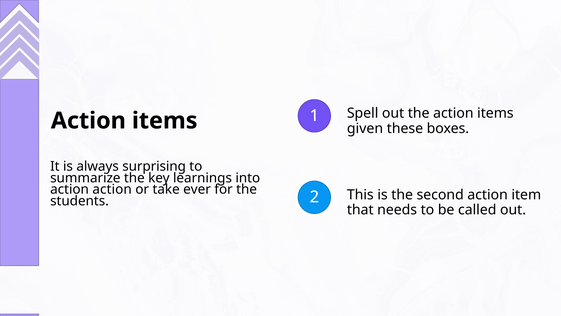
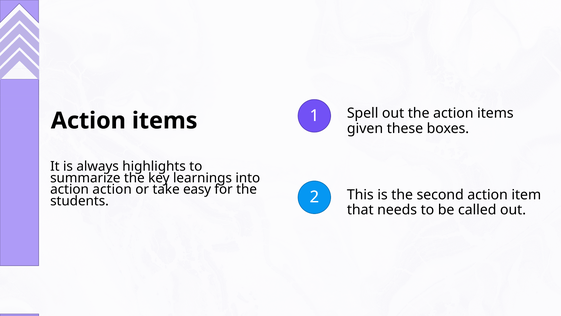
surprising: surprising -> highlights (154, 166)
ever: ever -> easy (197, 189)
